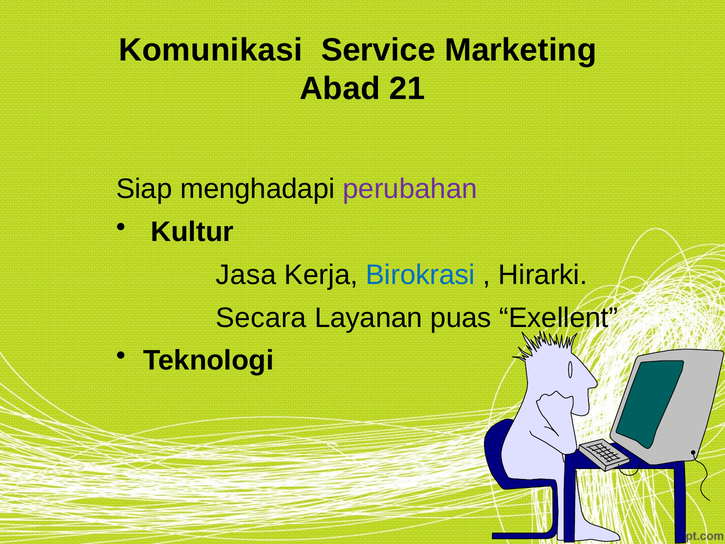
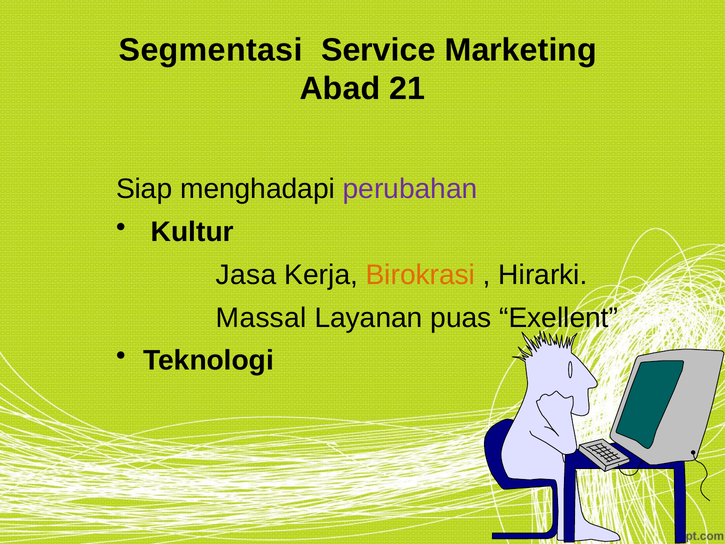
Komunikasi: Komunikasi -> Segmentasi (211, 50)
Birokrasi colour: blue -> orange (420, 275)
Secara: Secara -> Massal (261, 318)
